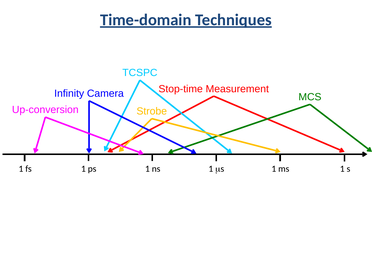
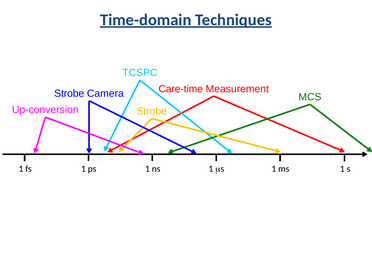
Stop-time: Stop-time -> Care-time (181, 89)
Infinity: Infinity -> Strobe (69, 93)
